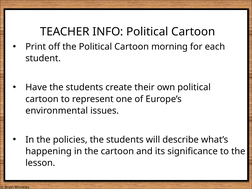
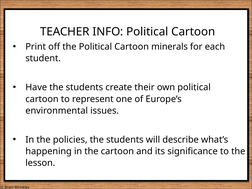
morning: morning -> minerals (170, 47)
